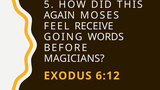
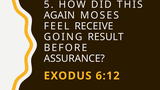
WORDS: WORDS -> RESULT (106, 37)
MAGICIANS: MAGICIANS -> ASSURANCE (74, 59)
